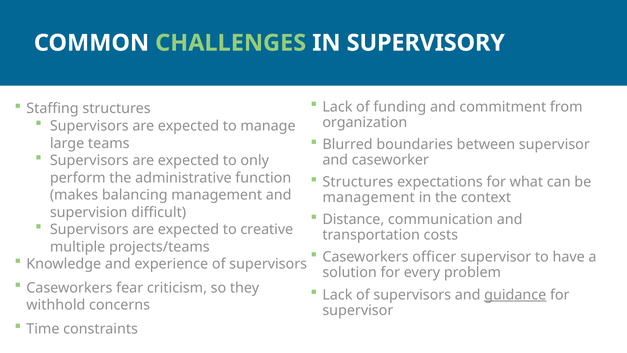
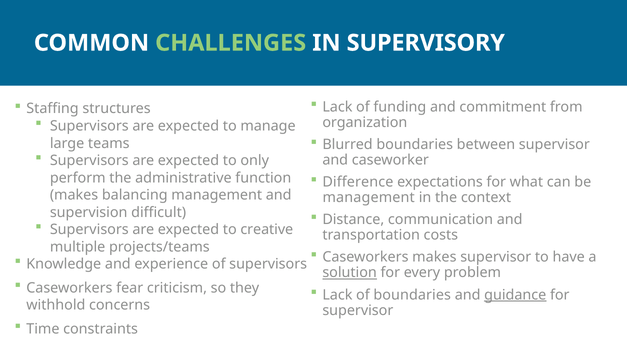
Structures: Structures -> Difference (358, 182)
Caseworkers officer: officer -> makes (434, 257)
solution underline: none -> present (350, 272)
Lack of supervisors: supervisors -> boundaries (412, 295)
